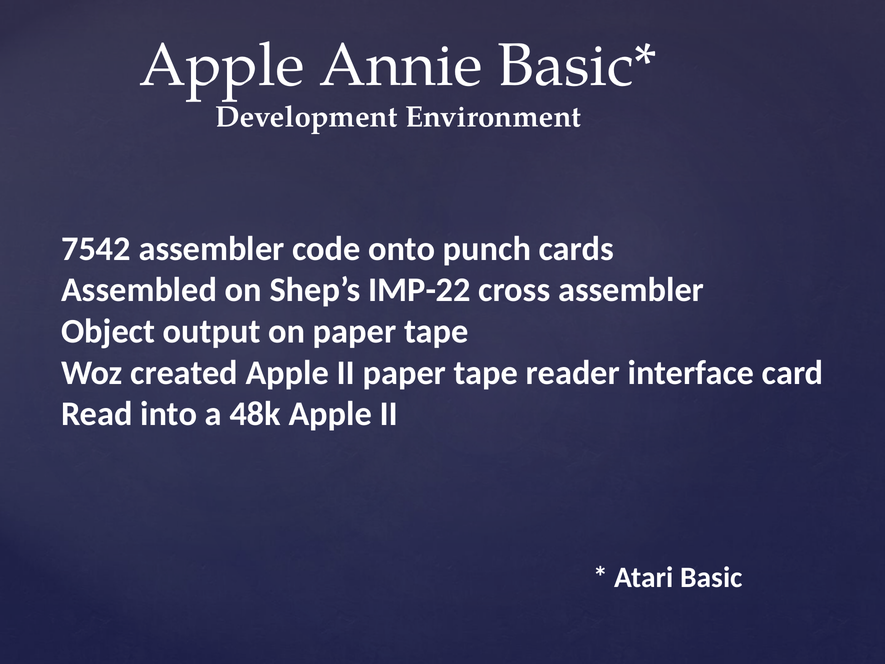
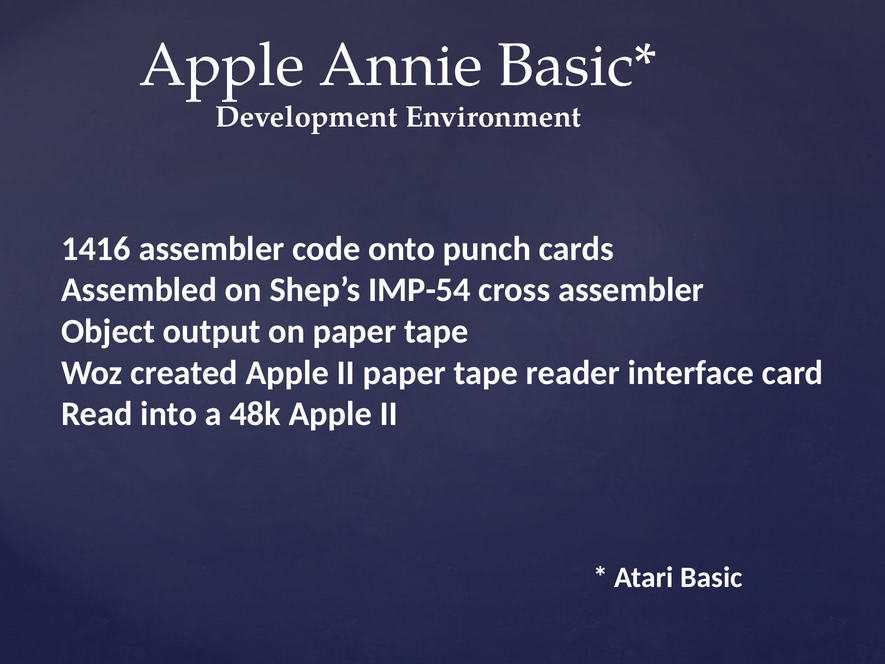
7542: 7542 -> 1416 (96, 249)
IMP-22: IMP-22 -> IMP-54 (420, 290)
